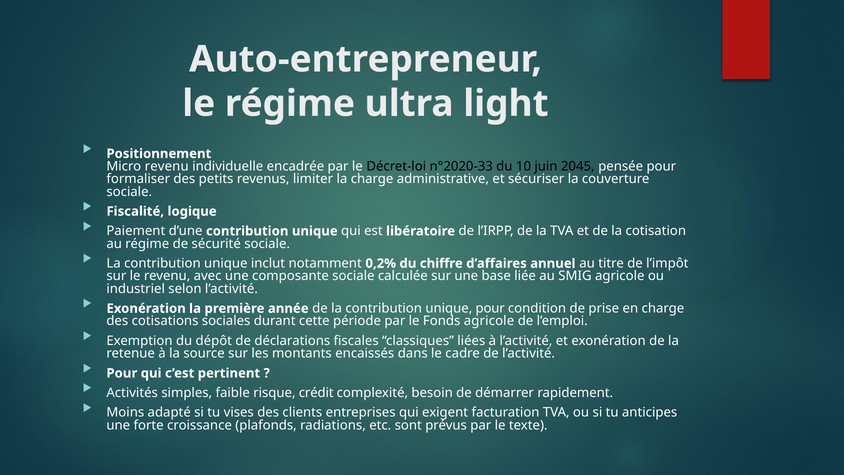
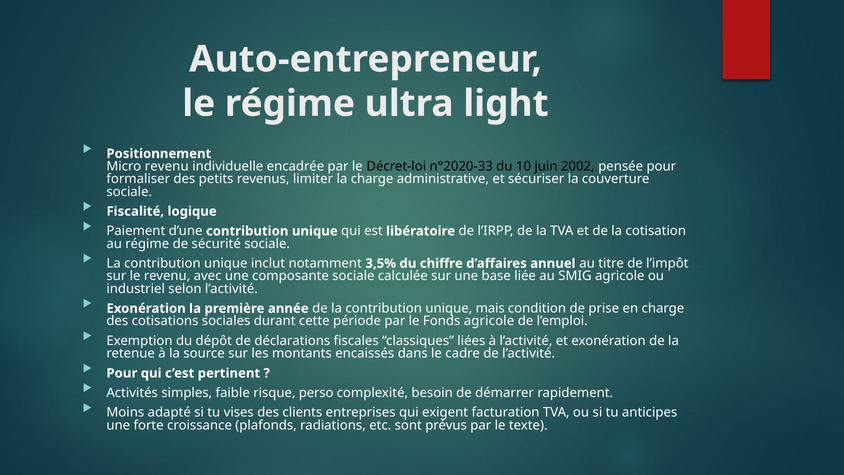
2045: 2045 -> 2002 (578, 166)
0,2%: 0,2% -> 3,5% (381, 263)
unique pour: pour -> mais (490, 308)
crédit: crédit -> perso (316, 393)
